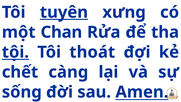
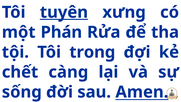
Chan: Chan -> Phán (61, 32)
tội underline: present -> none (15, 52)
thoát: thoát -> trong (92, 52)
